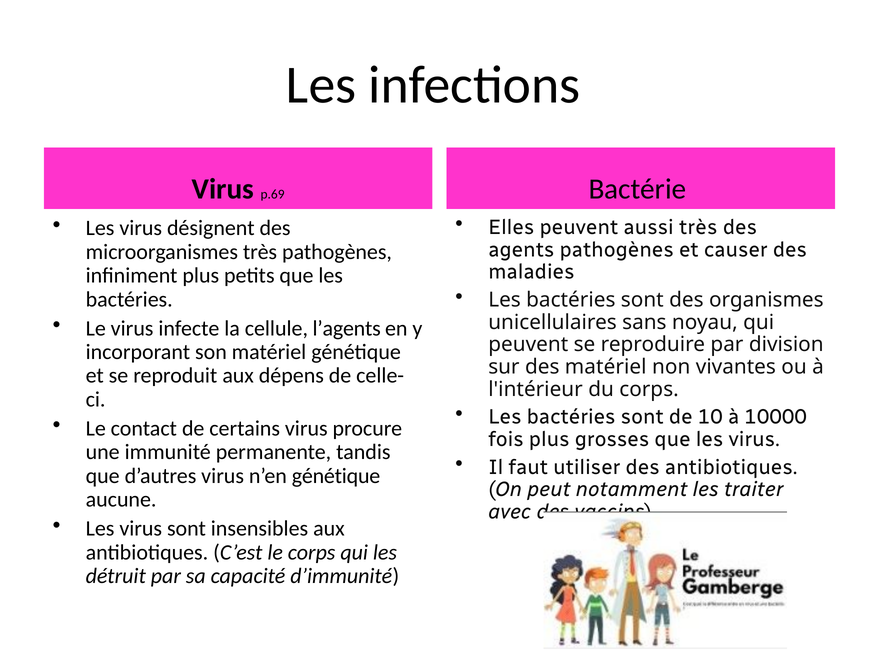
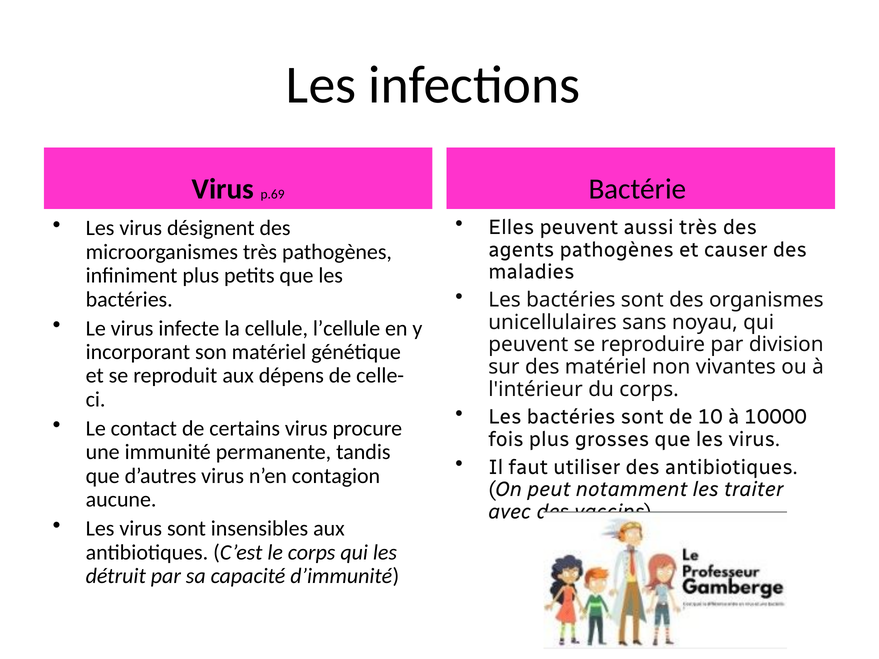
l’agents: l’agents -> l’cellule (347, 328)
n’en génétique: génétique -> contagion (336, 476)
